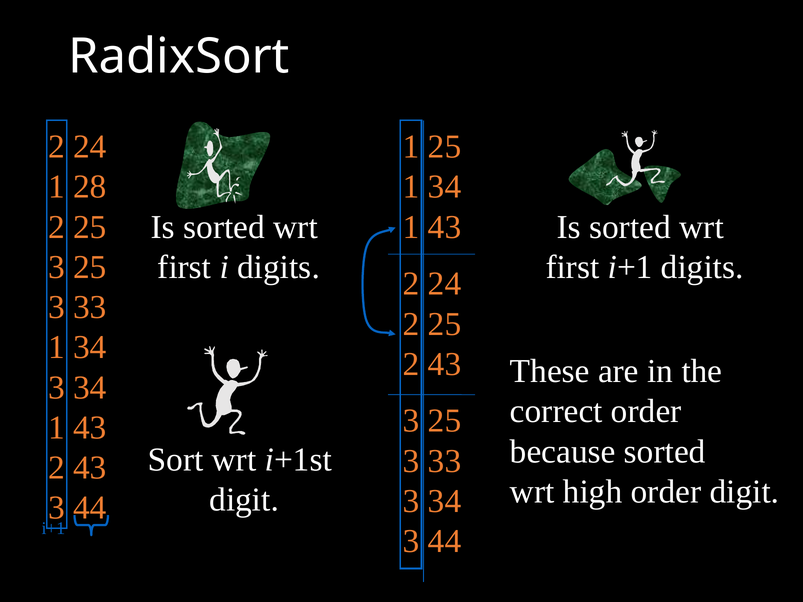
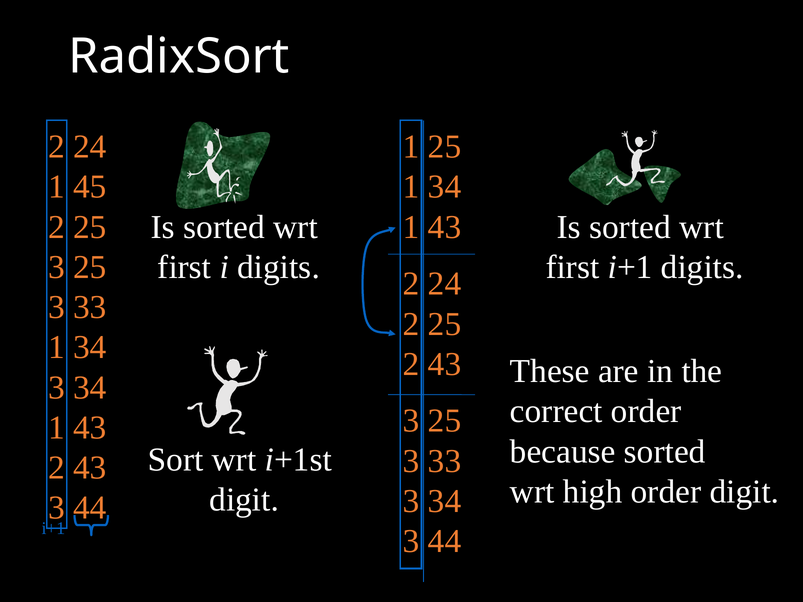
28: 28 -> 45 (90, 187)
